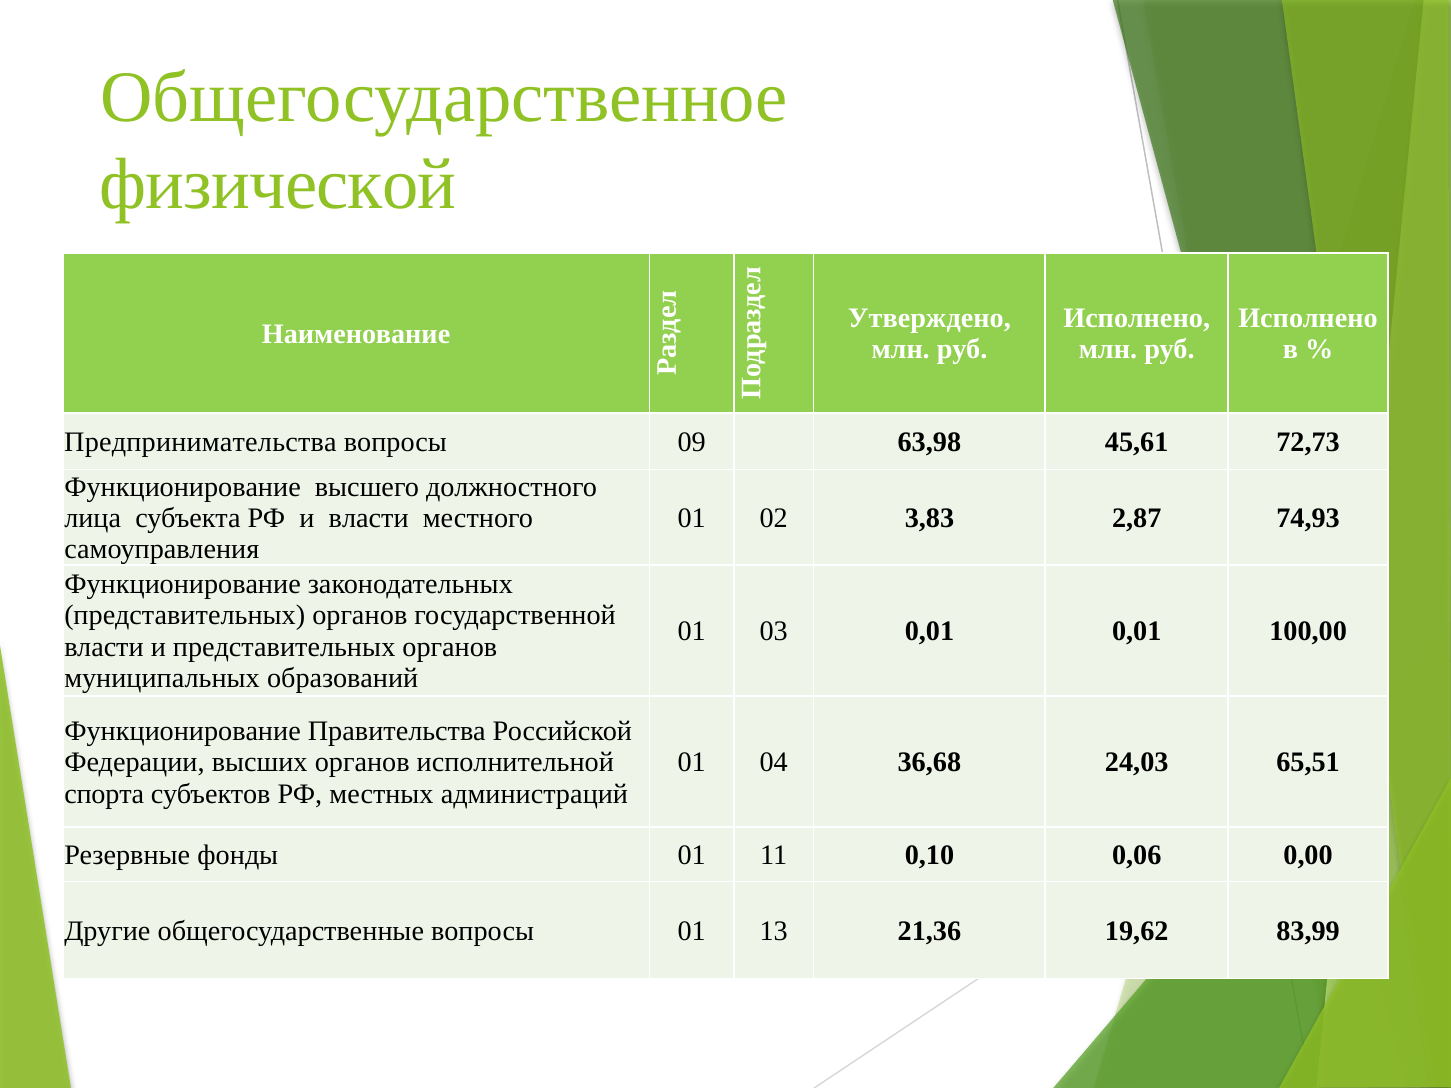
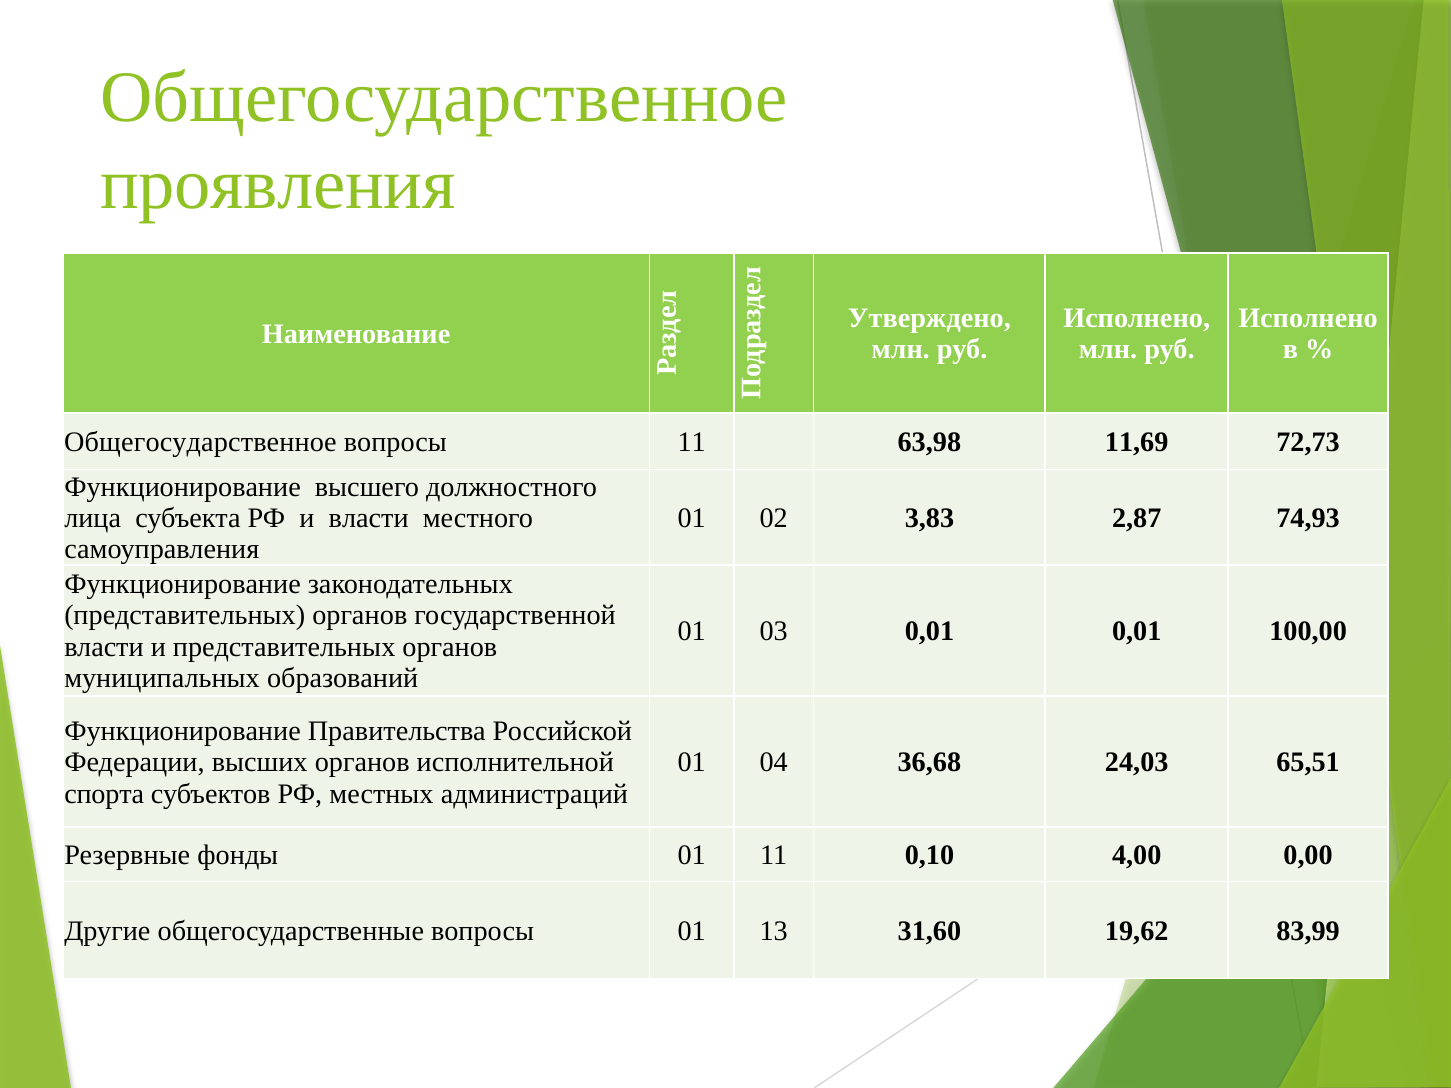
физической: физической -> проявления (278, 184)
Предпринимательства: Предпринимательства -> Общегосударственное (200, 442)
вопросы 09: 09 -> 11 (692, 442)
45,61: 45,61 -> 11,69 (1137, 442)
0,06: 0,06 -> 4,00 (1137, 855)
21,36: 21,36 -> 31,60 (929, 931)
